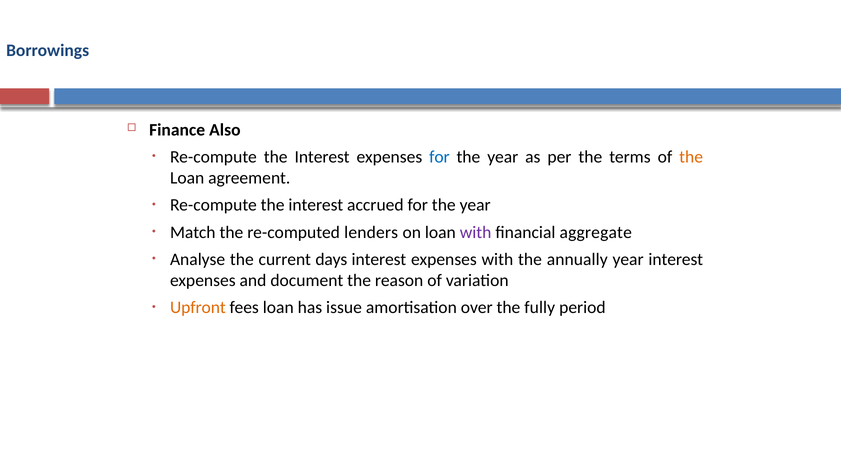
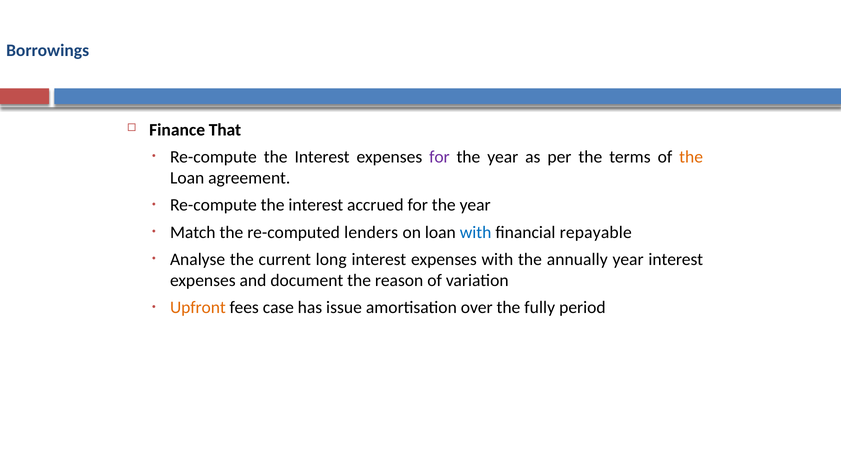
Also: Also -> That (225, 130)
for colour: blue -> purple (439, 157)
with colour: purple -> blue (476, 232)
aggregate: aggregate -> repayable (596, 232)
days: days -> long (331, 260)
fees loan: loan -> case (278, 308)
